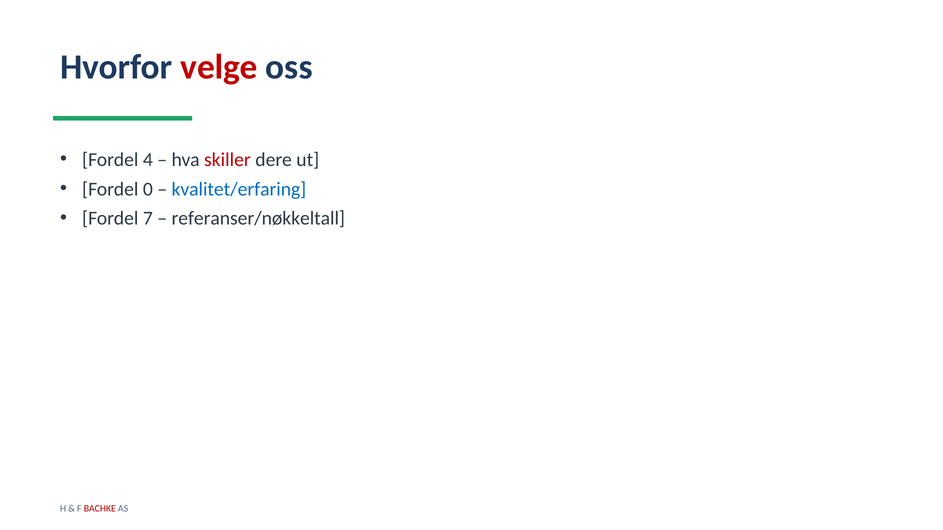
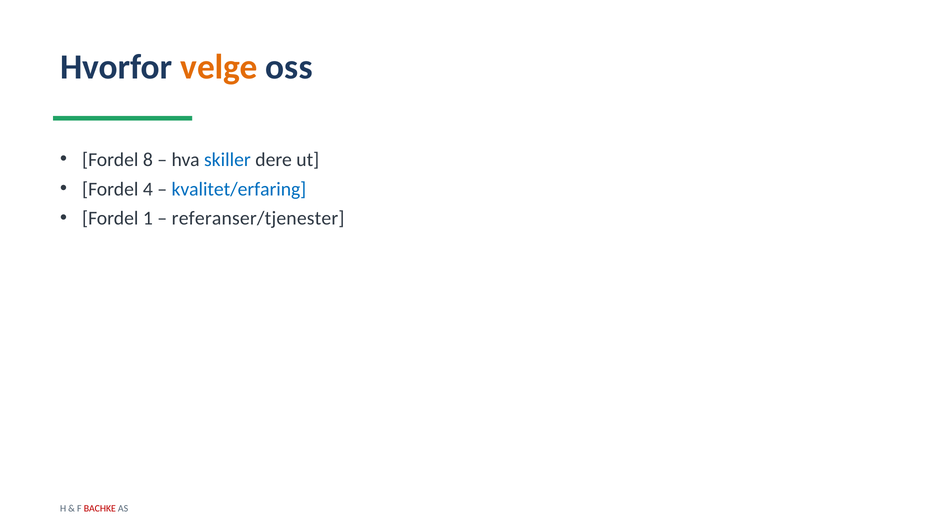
velge colour: red -> orange (219, 67)
4: 4 -> 8 (148, 160)
skiller colour: red -> blue (227, 160)
0: 0 -> 4 (148, 189)
7: 7 -> 1 (148, 219)
referanser/nøkkeltall: referanser/nøkkeltall -> referanser/tjenester (258, 219)
